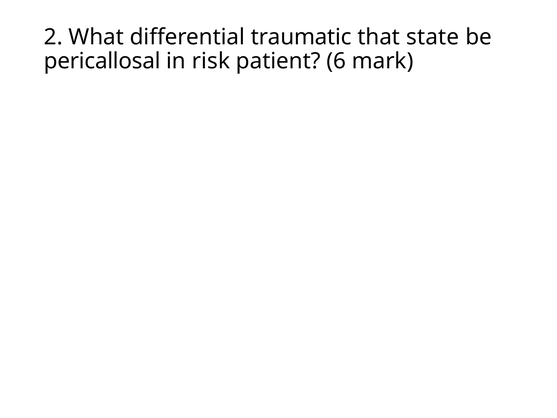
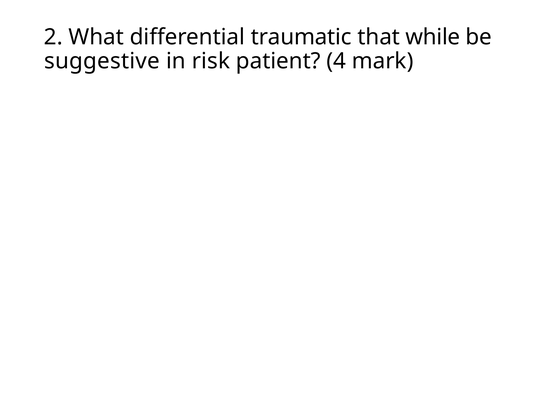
state: state -> while (433, 37)
pericallosal: pericallosal -> suggestive (102, 61)
6: 6 -> 4 (336, 61)
